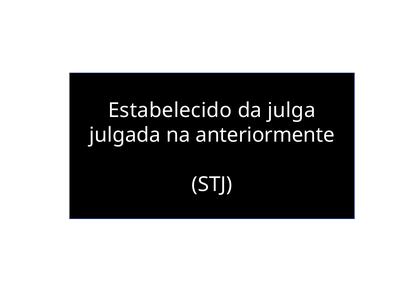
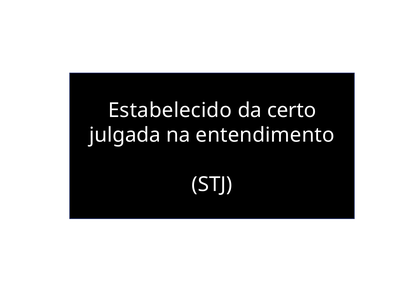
julga: julga -> certo (292, 110)
anteriormente: anteriormente -> entendimento (265, 135)
